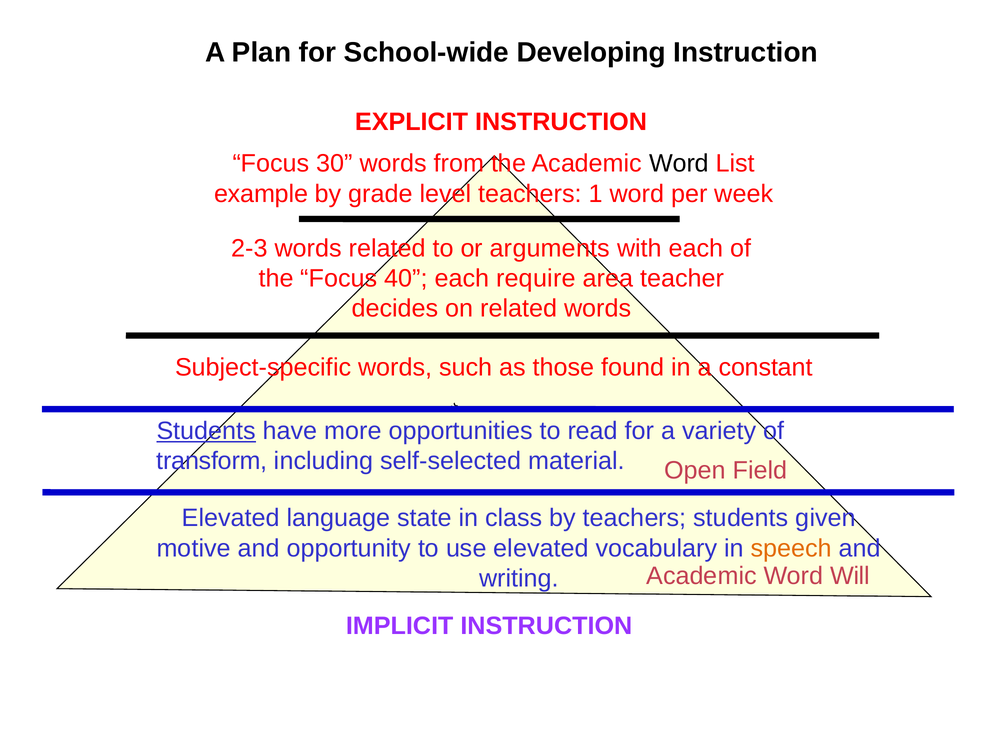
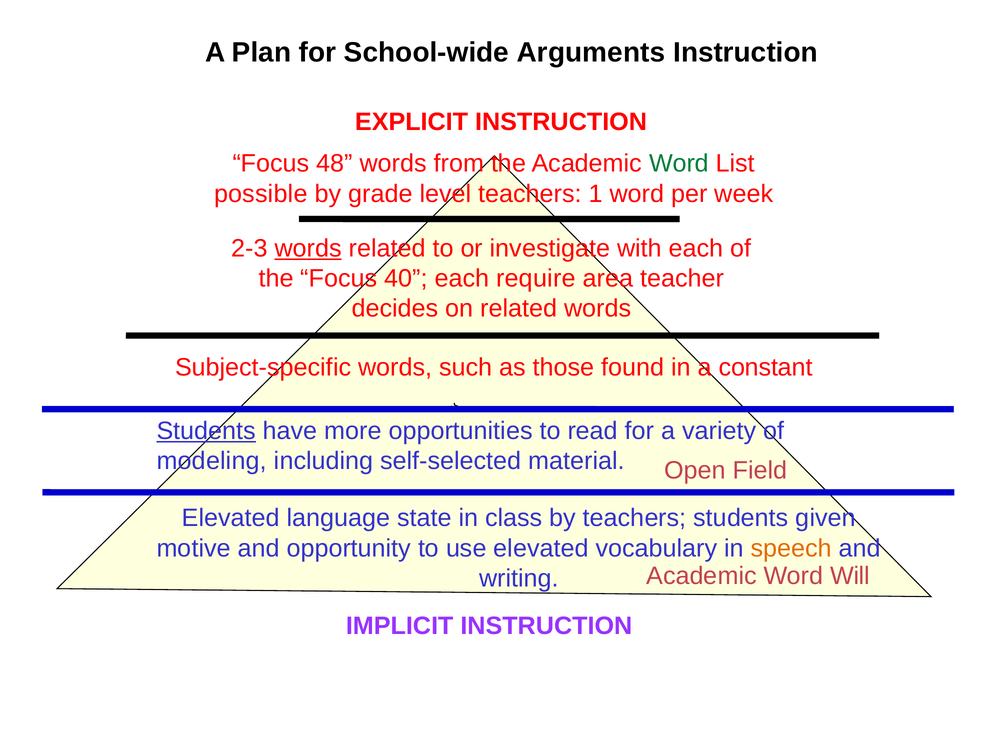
Developing: Developing -> Arguments (591, 52)
30: 30 -> 48 (335, 164)
Word colour: black -> green (679, 164)
example: example -> possible (261, 194)
words underline: none -> present (308, 248)
arguments: arguments -> investigate (550, 248)
transform: transform -> modeling (212, 461)
